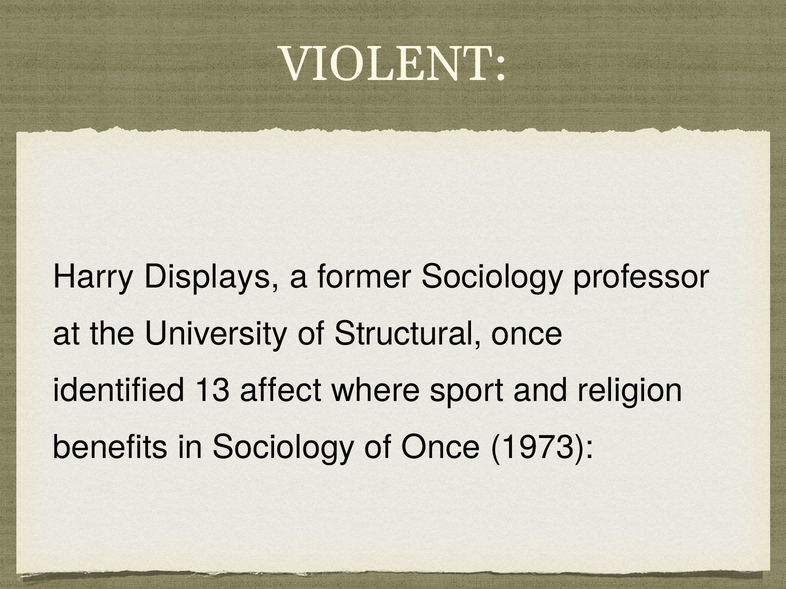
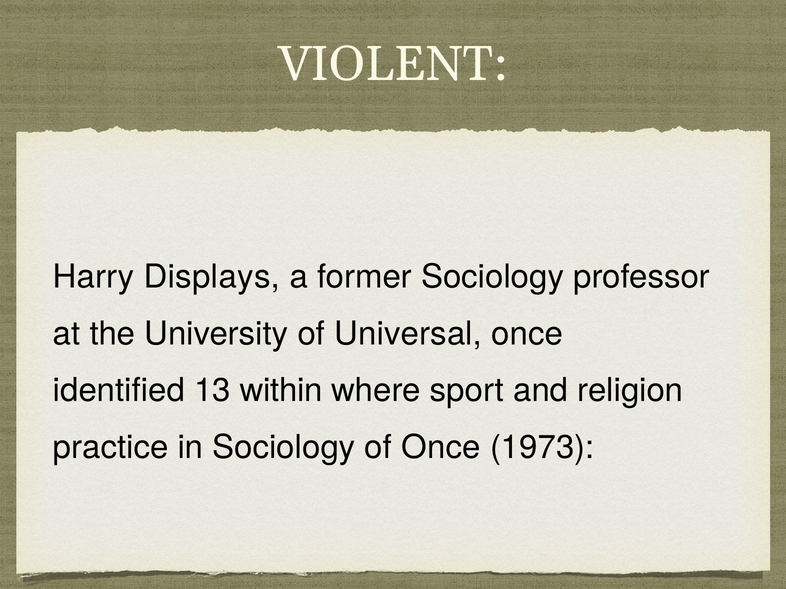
Structural: Structural -> Universal (408, 334)
affect: affect -> within (281, 391)
benefits: benefits -> practice (111, 448)
